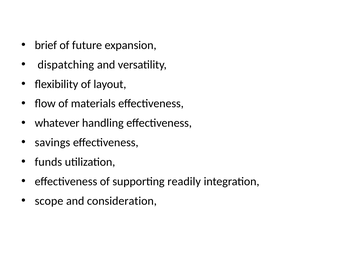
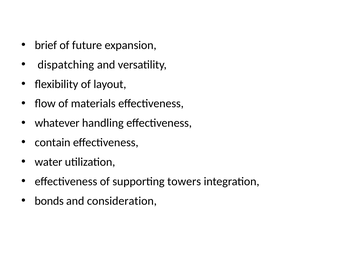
savings: savings -> contain (53, 142)
funds: funds -> water (48, 162)
readily: readily -> towers (184, 181)
scope: scope -> bonds (49, 201)
